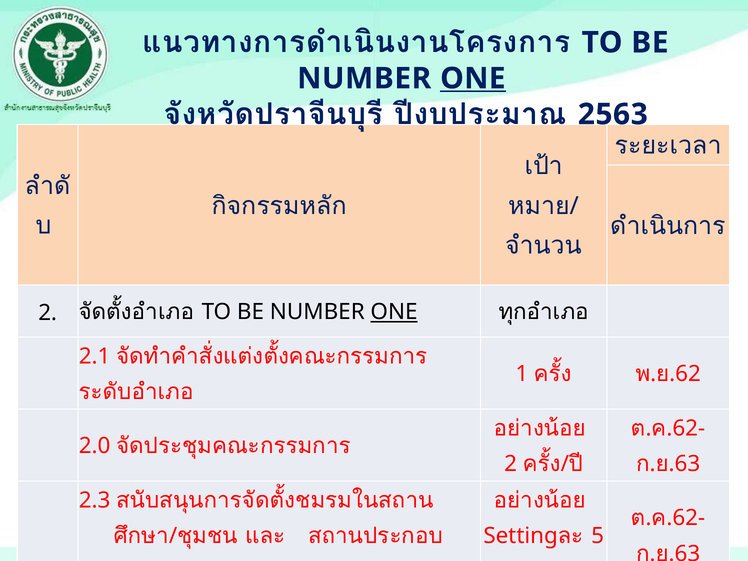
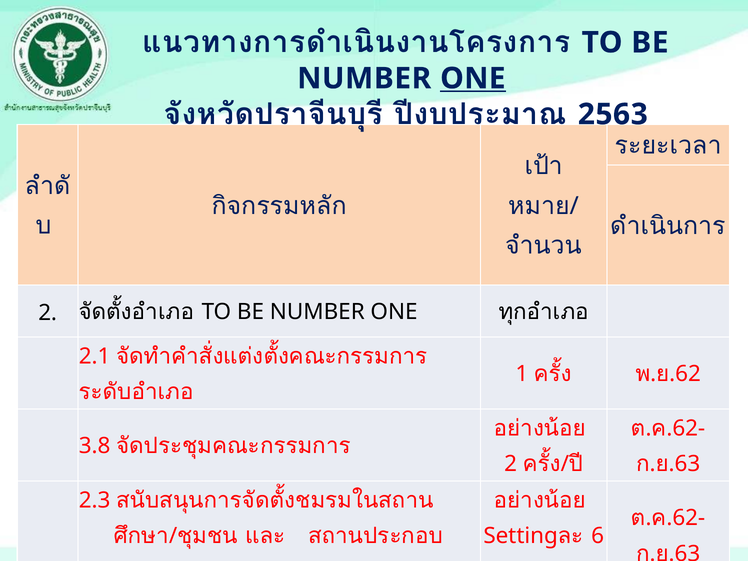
ONE underline: present -> none (394, 312)
2.0: 2.0 -> 3.8 (95, 446)
5: 5 -> 6 (598, 536)
